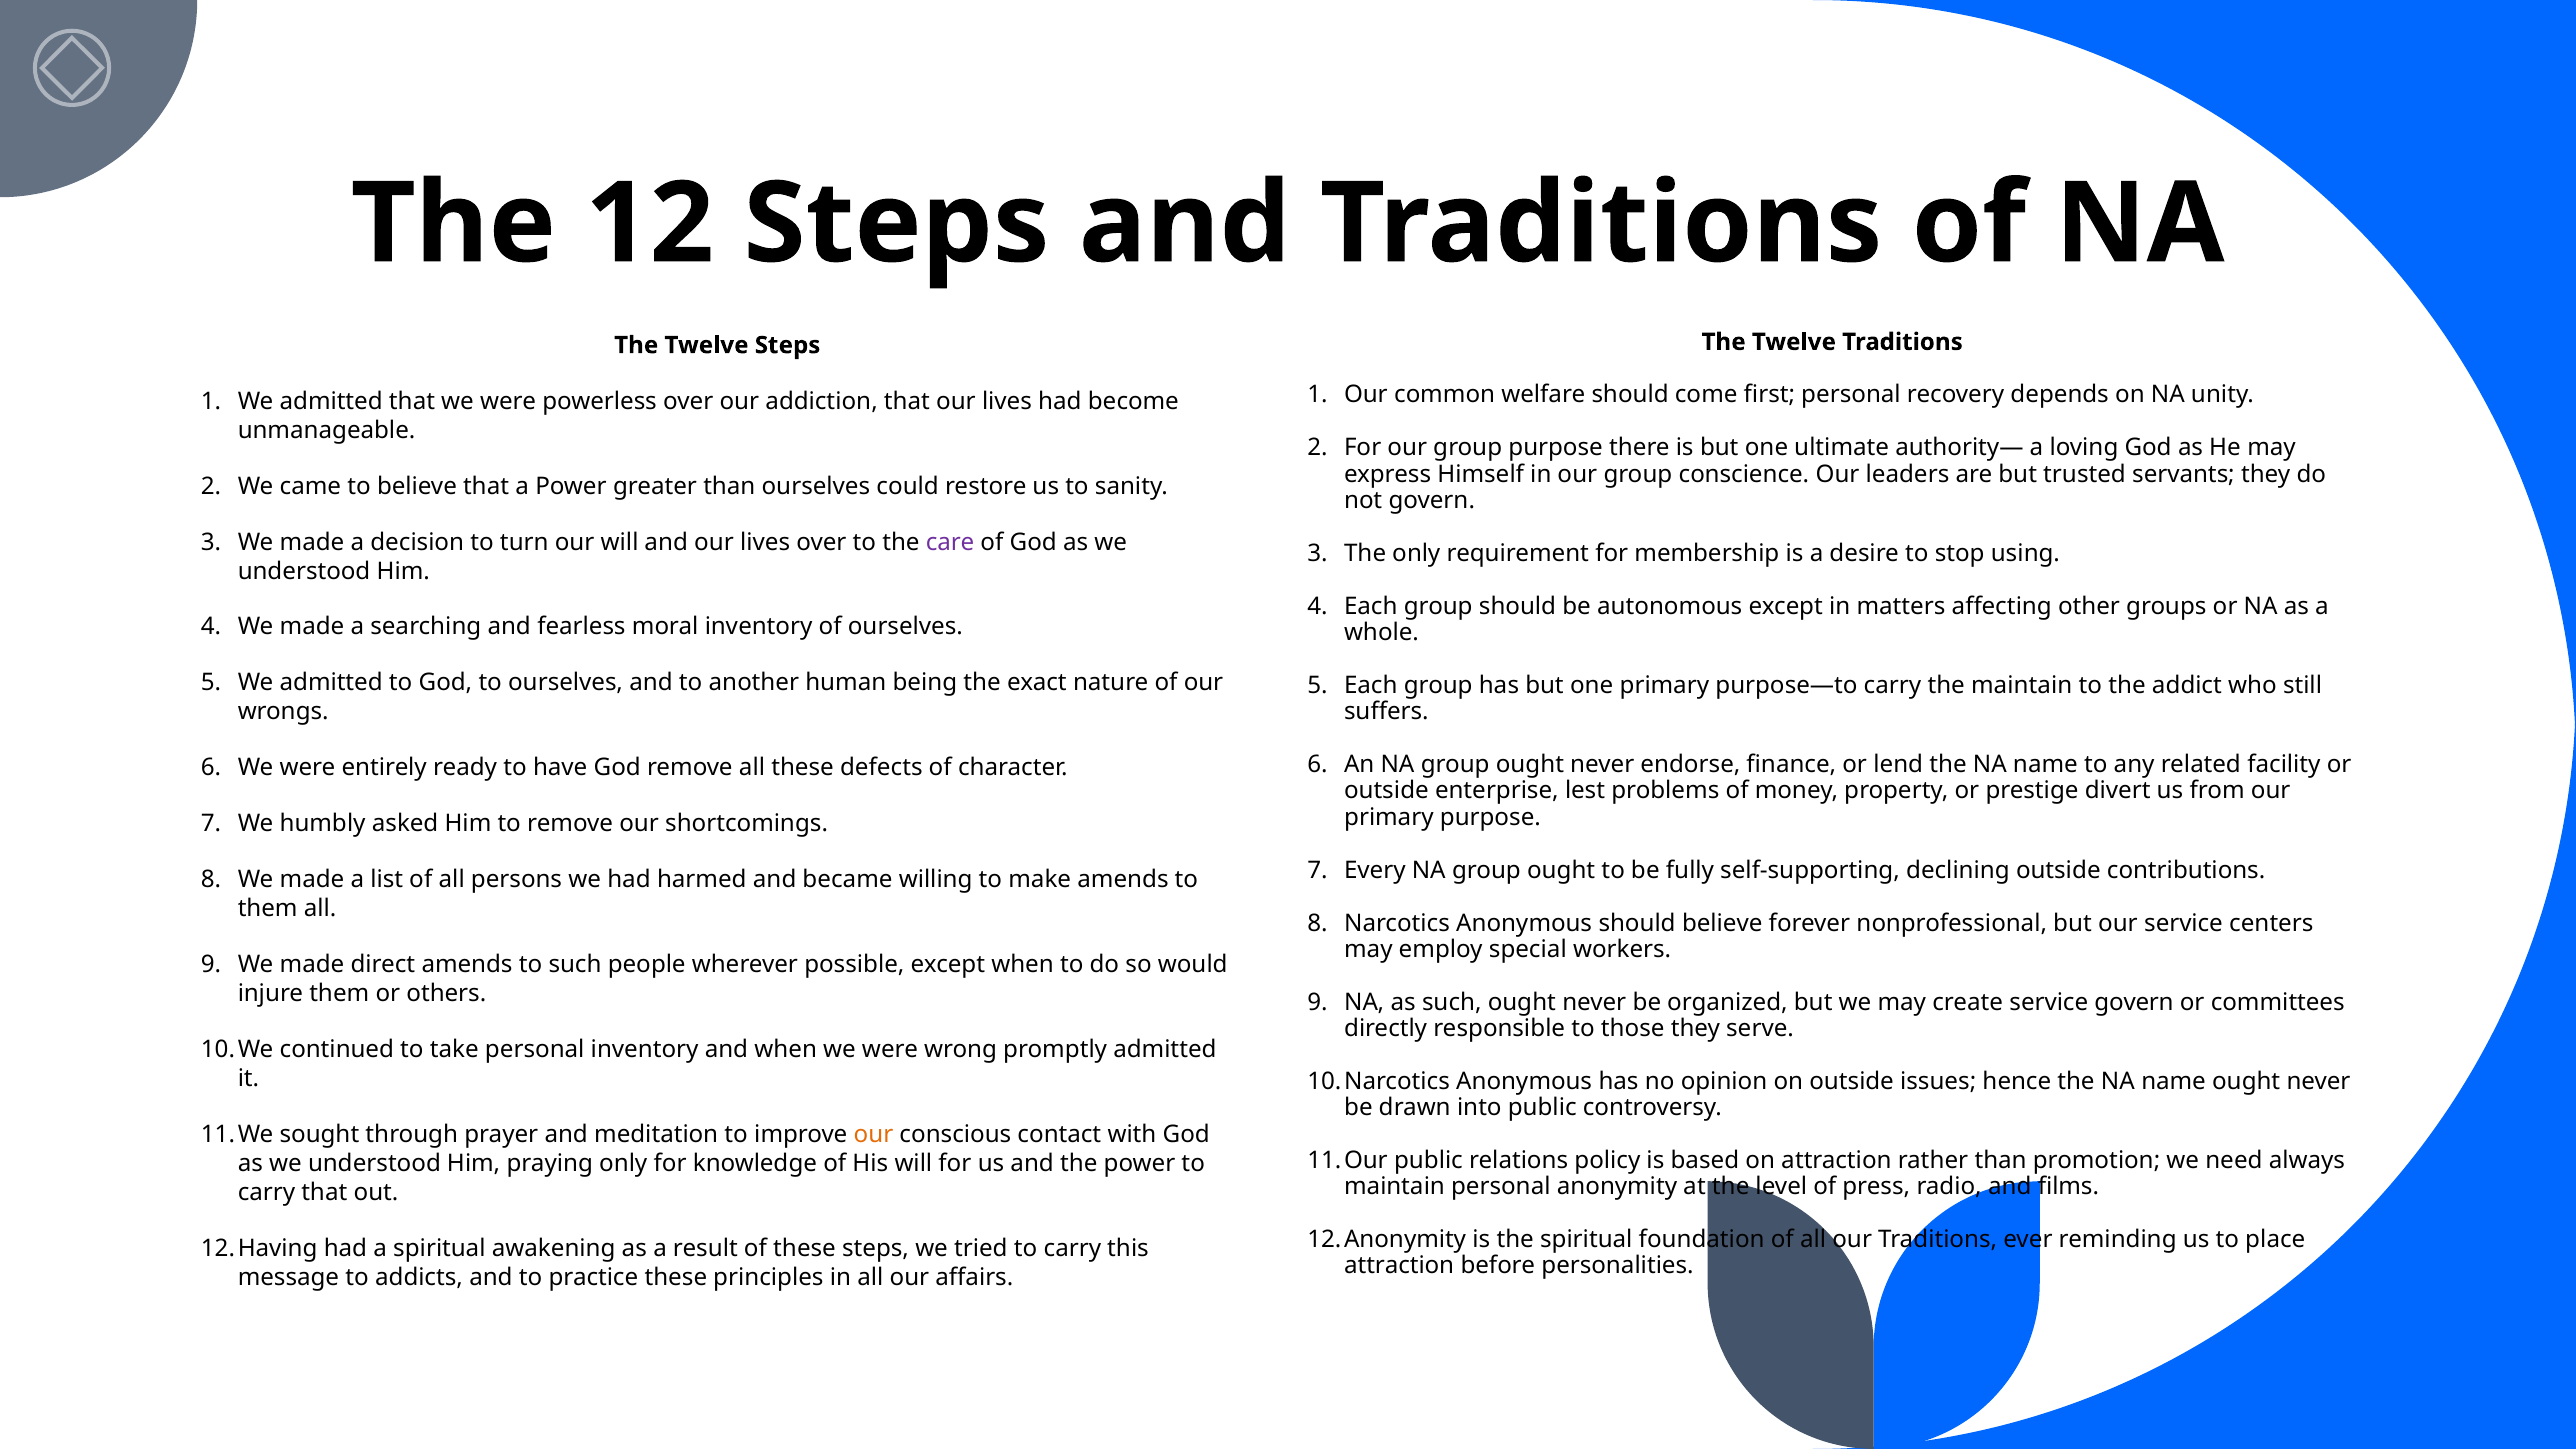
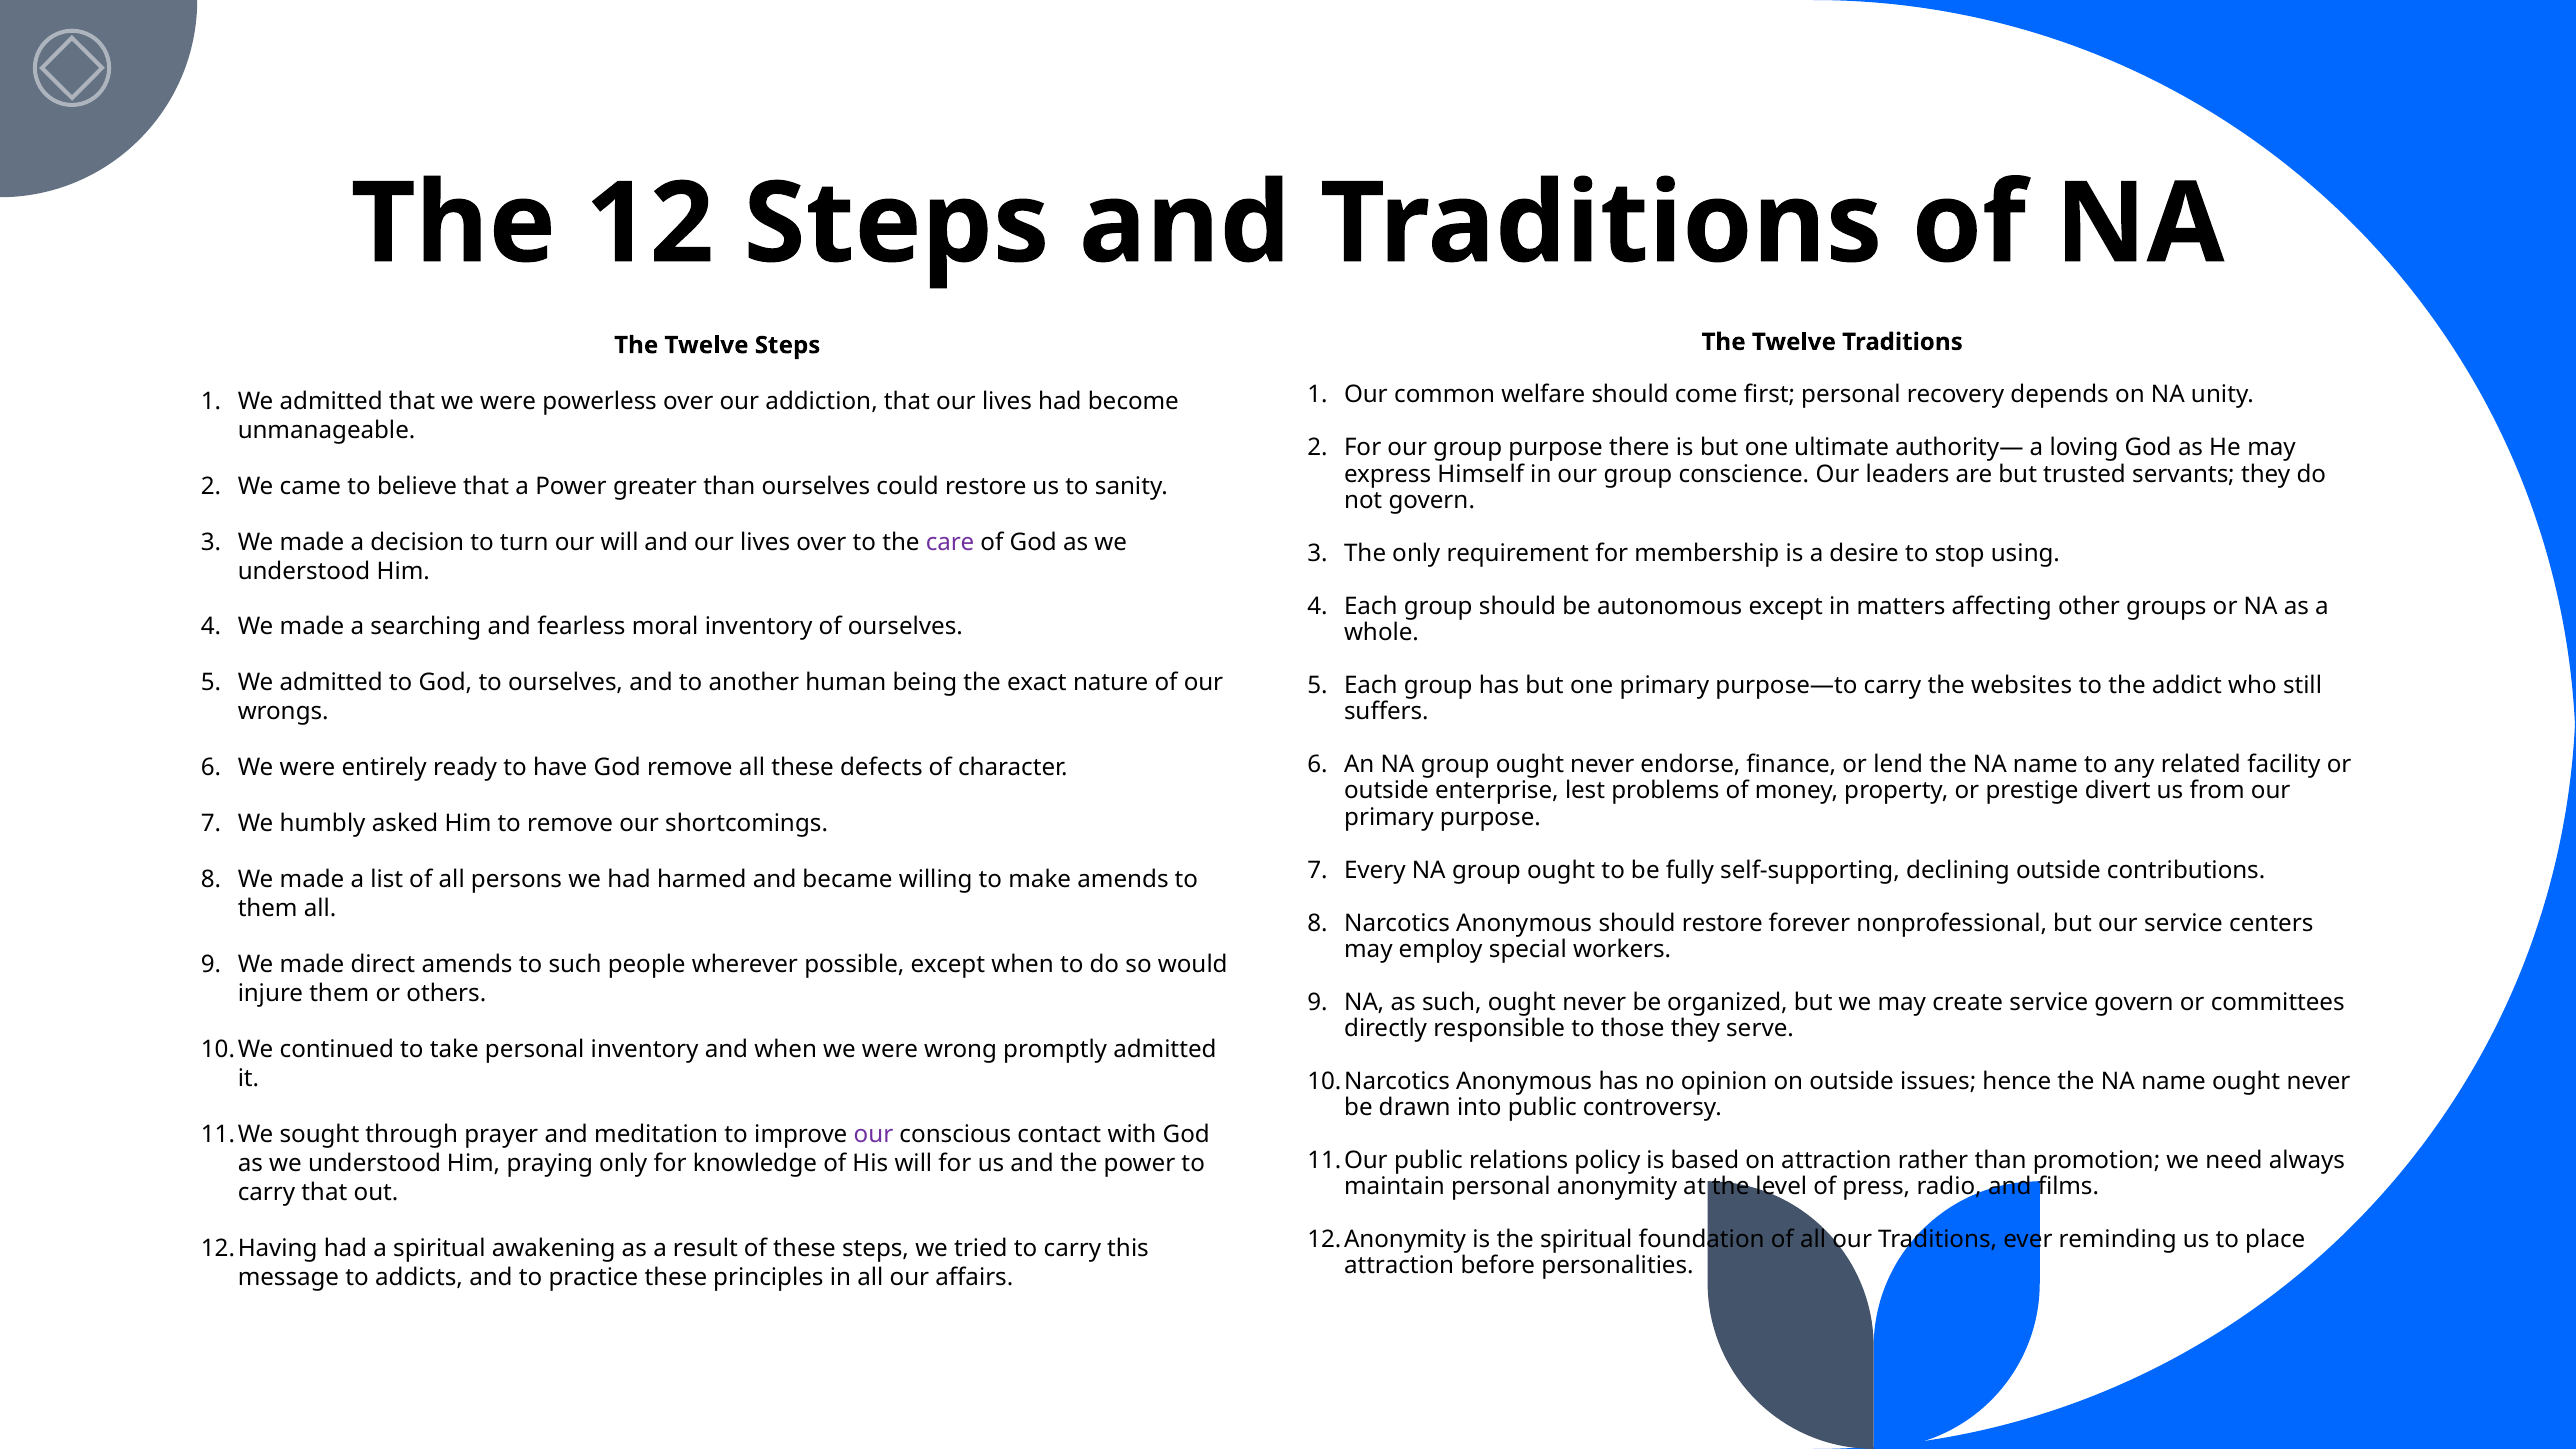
the maintain: maintain -> websites (2022, 686)
should believe: believe -> restore (1722, 923)
our colour: orange -> purple (873, 1135)
